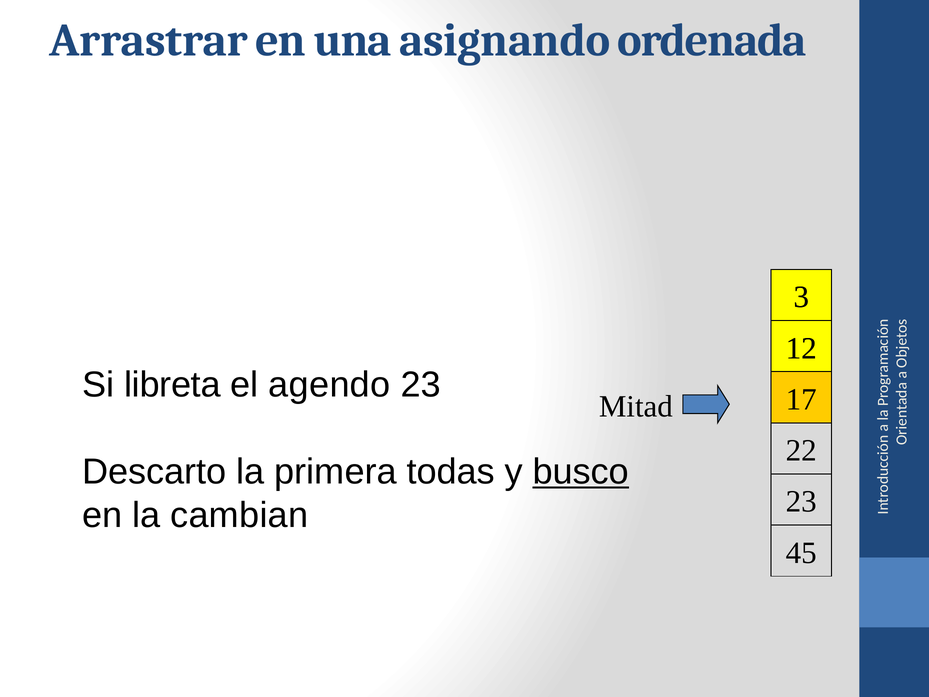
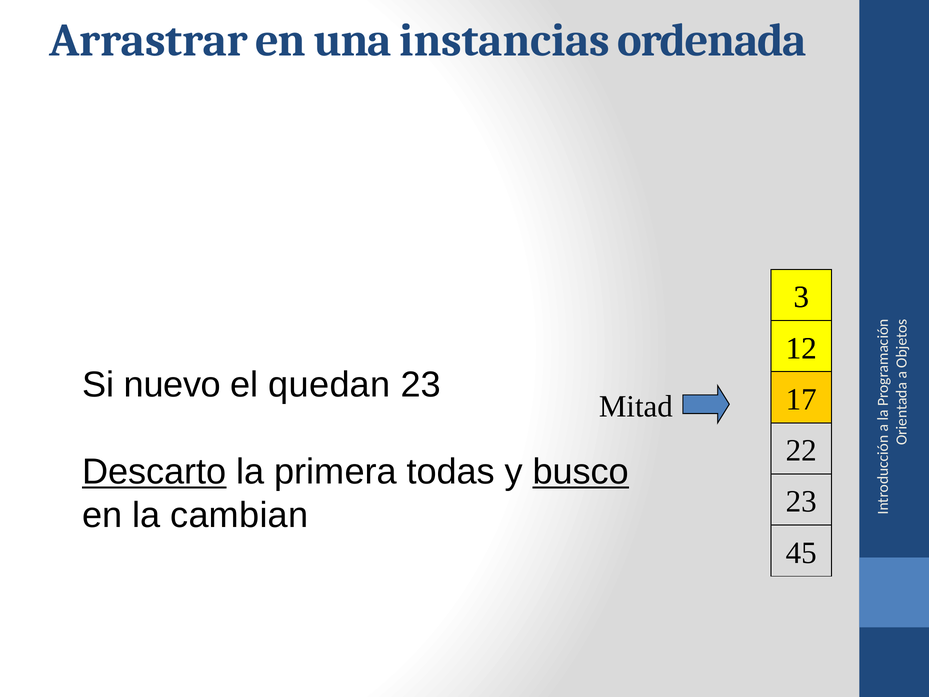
asignando: asignando -> instancias (505, 40)
libreta: libreta -> nuevo (172, 385)
agendo: agendo -> quedan (329, 385)
Descarto underline: none -> present (154, 472)
